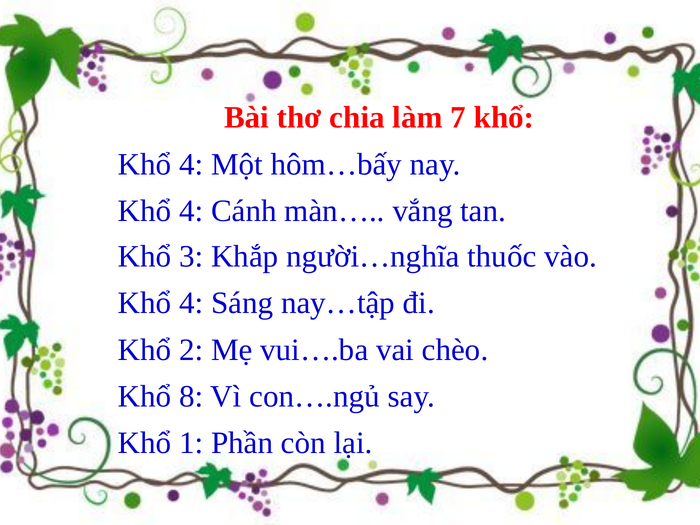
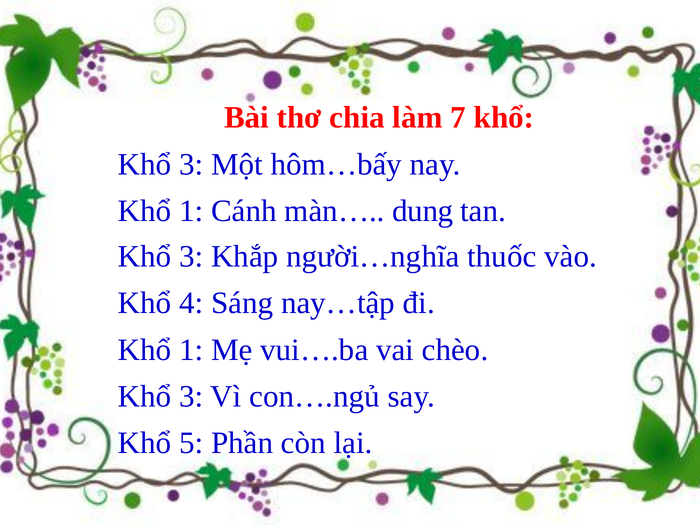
4: 4 -> 3 (191, 164)
4: 4 -> 1 (191, 211)
vắng: vắng -> dung (423, 211)
2: 2 -> 1 (191, 350)
8: 8 -> 3 (191, 397)
1: 1 -> 5 (191, 443)
